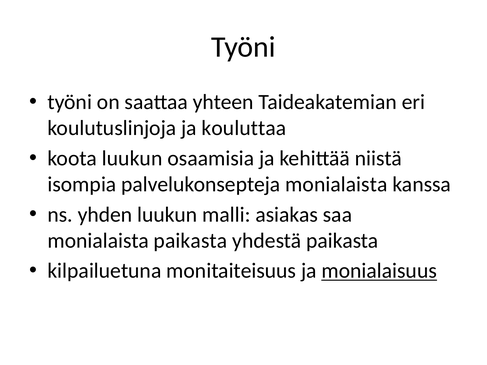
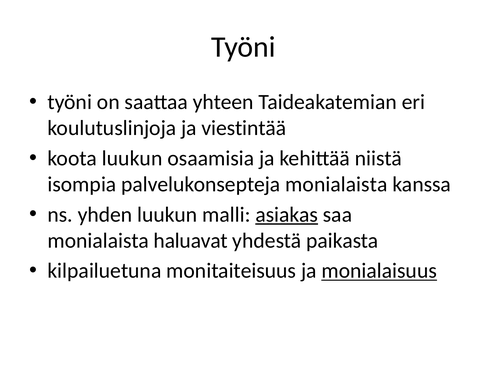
kouluttaa: kouluttaa -> viestintää (244, 128)
asiakas underline: none -> present (287, 215)
monialaista paikasta: paikasta -> haluavat (191, 241)
